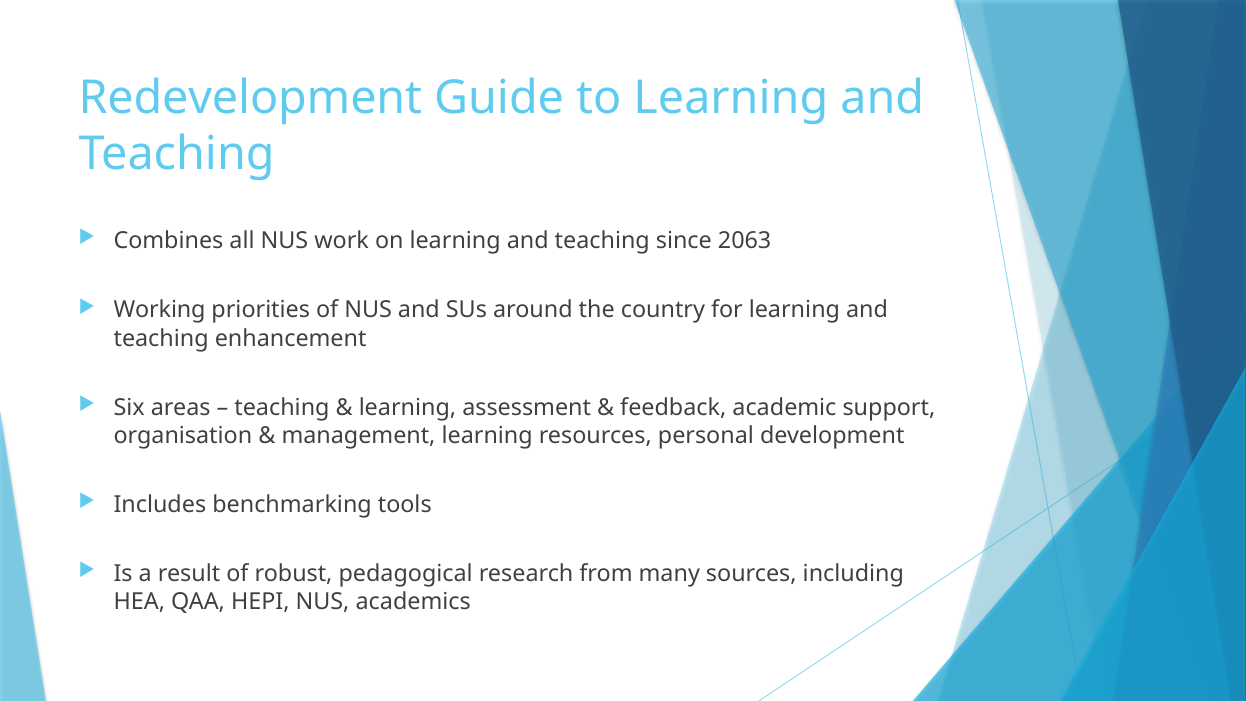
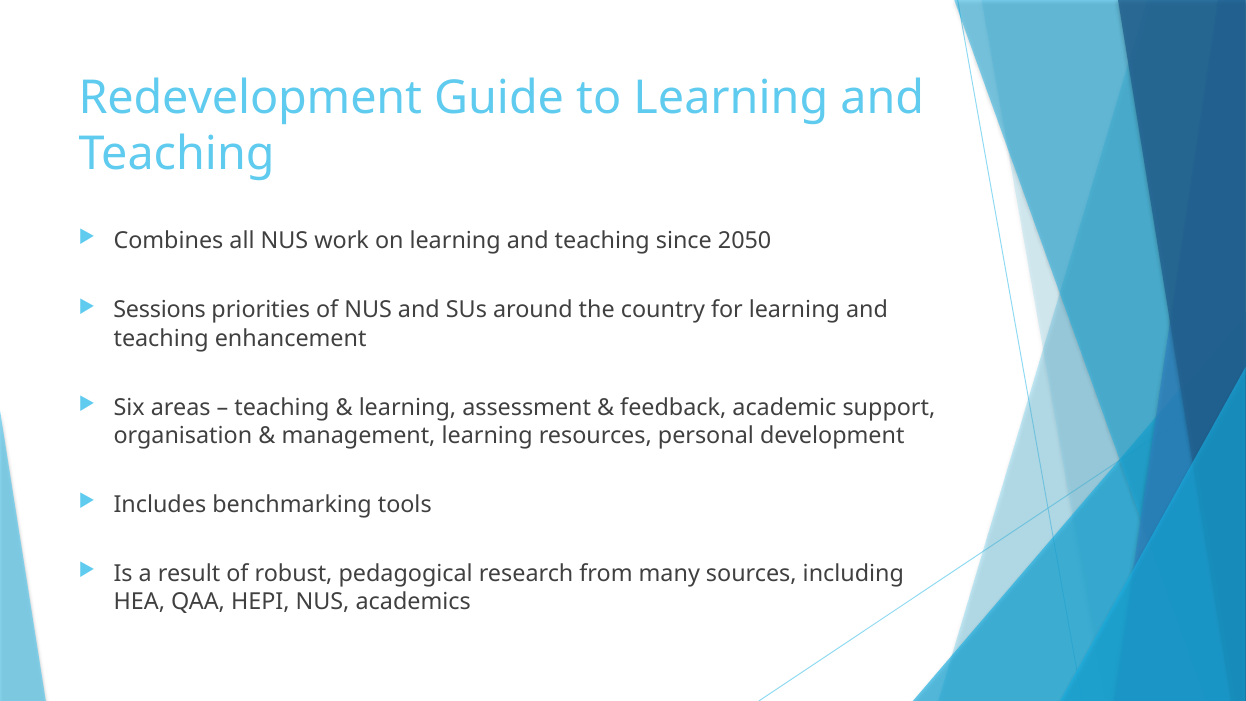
2063: 2063 -> 2050 (745, 241)
Working: Working -> Sessions (160, 310)
